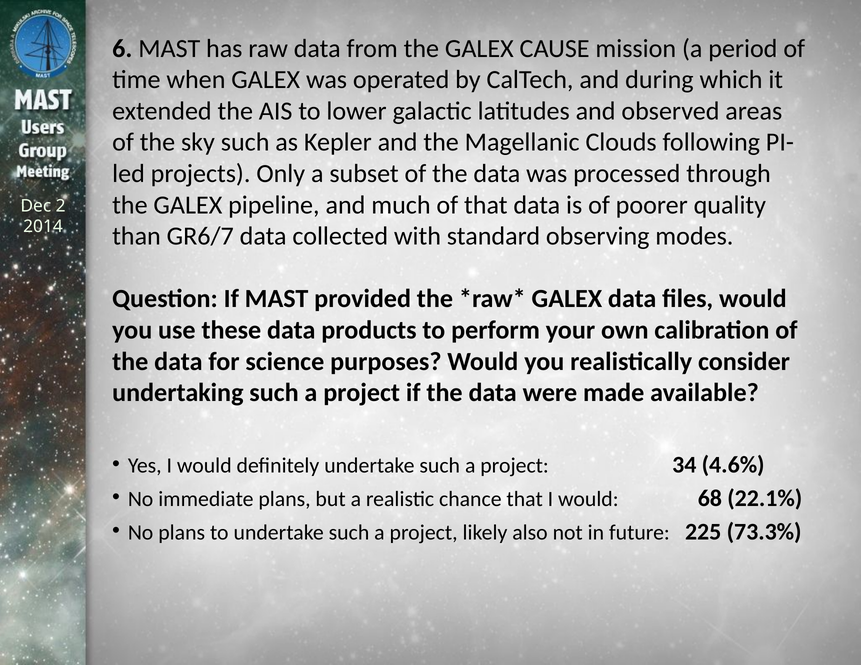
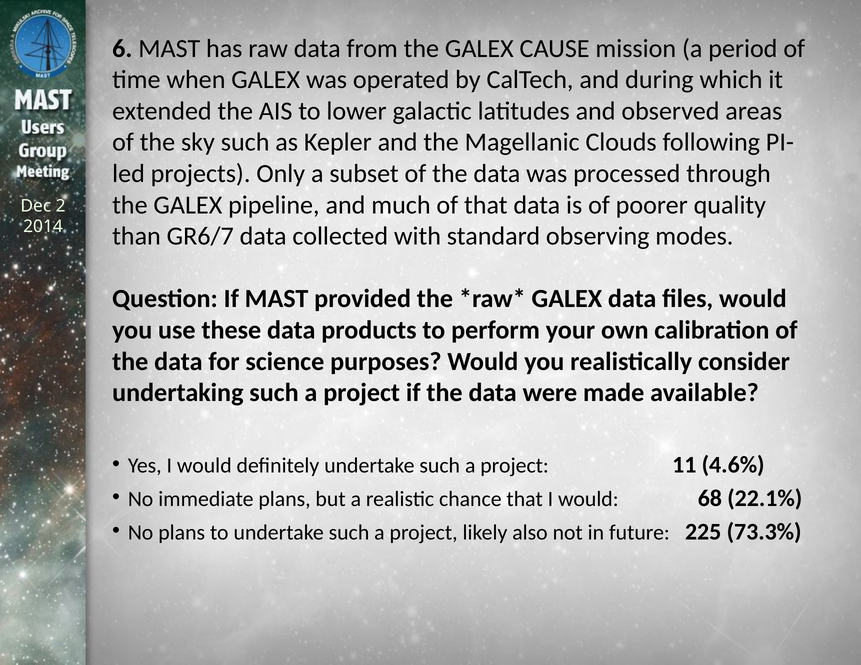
34: 34 -> 11 (684, 465)
